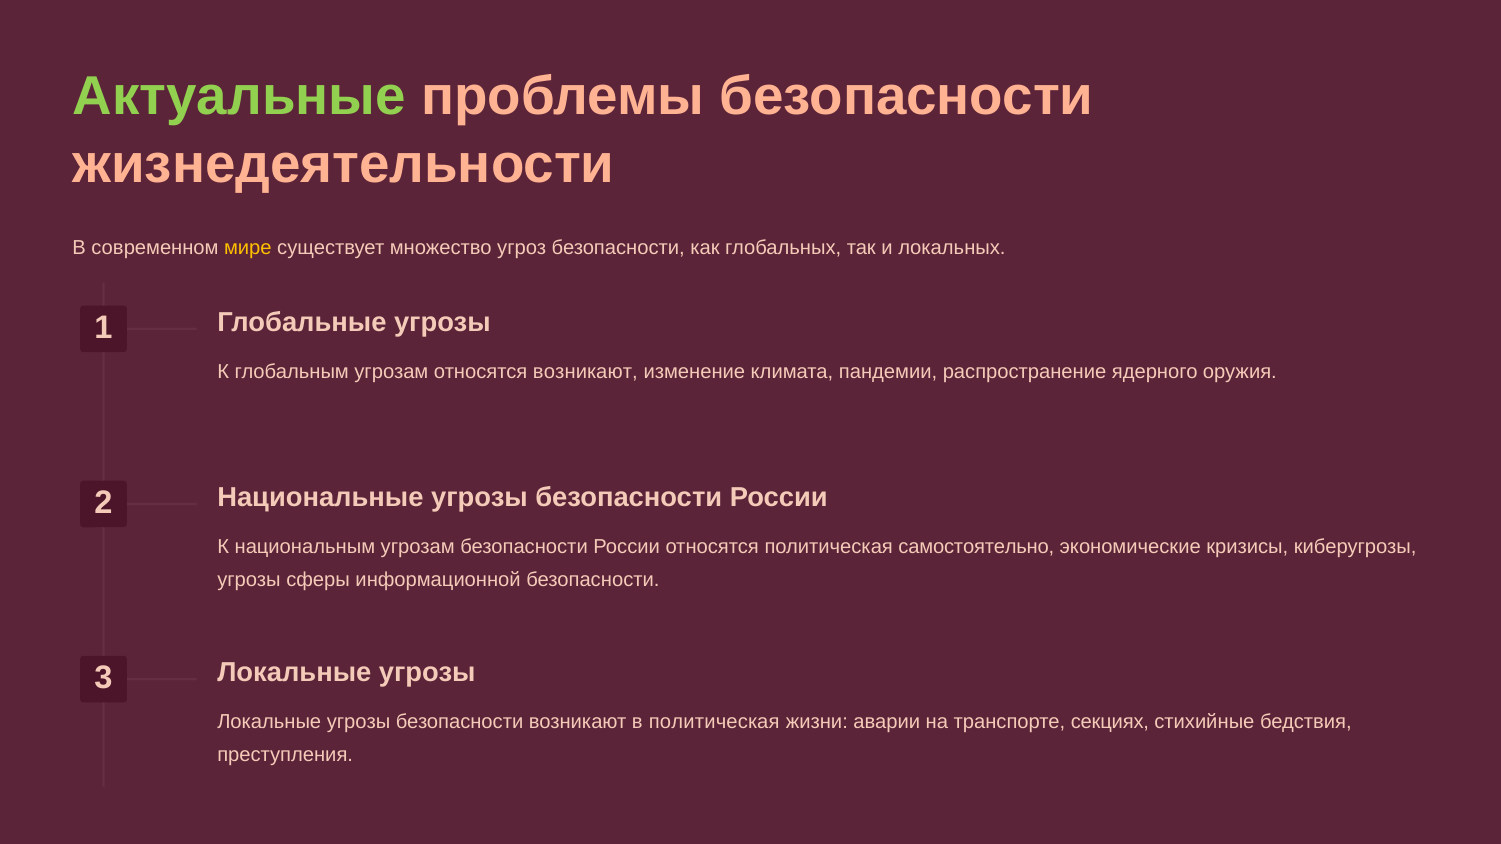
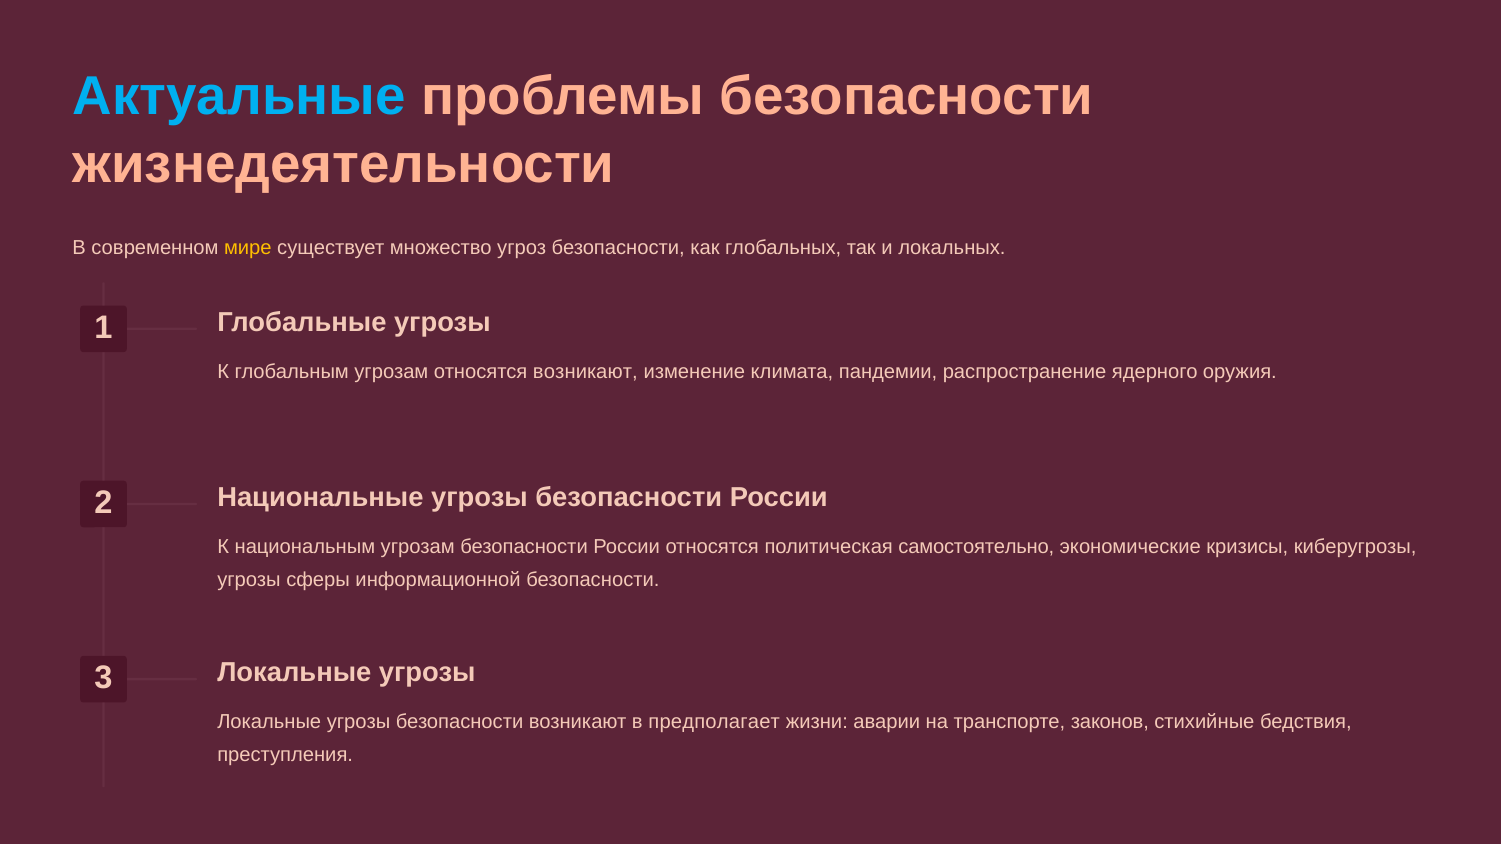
Актуальные colour: light green -> light blue (239, 96)
в политическая: политическая -> предполагает (714, 722)
секциях: секциях -> законов (1110, 722)
